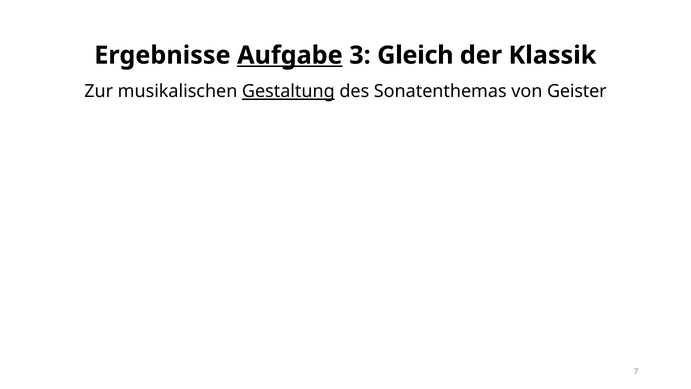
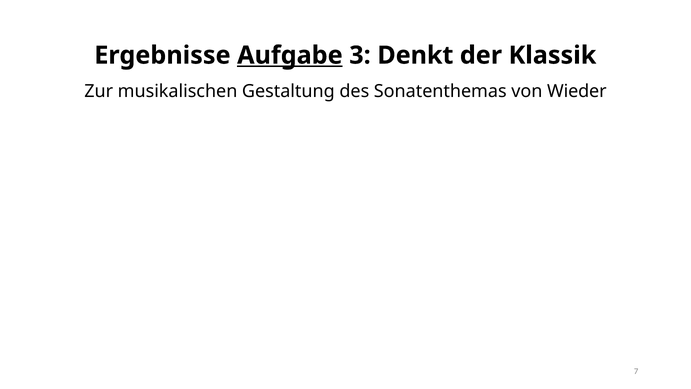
Gleich: Gleich -> Denkt (415, 55)
Gestaltung underline: present -> none (288, 91)
Geister: Geister -> Wieder (577, 91)
